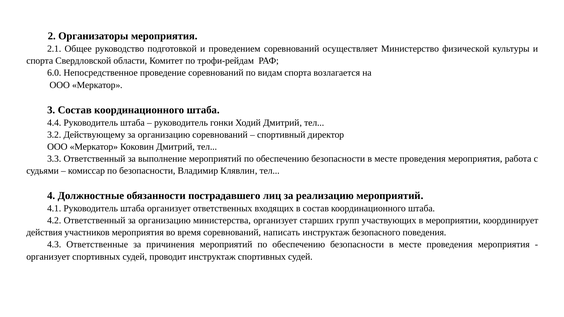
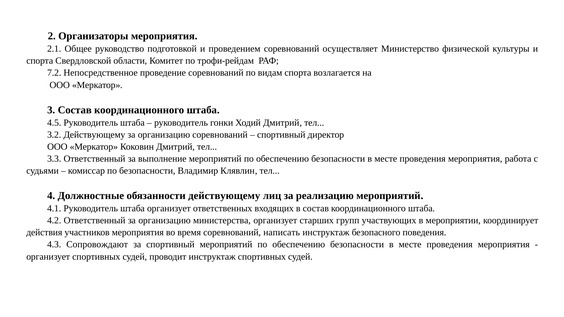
6.0: 6.0 -> 7.2 (54, 73)
4.4: 4.4 -> 4.5 (54, 123)
обязанности пострадавшего: пострадавшего -> действующему (224, 196)
Ответственные: Ответственные -> Сопровождают (97, 245)
за причинения: причинения -> спортивный (170, 245)
